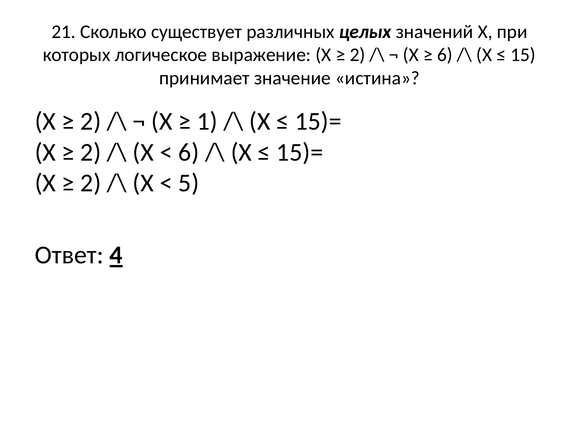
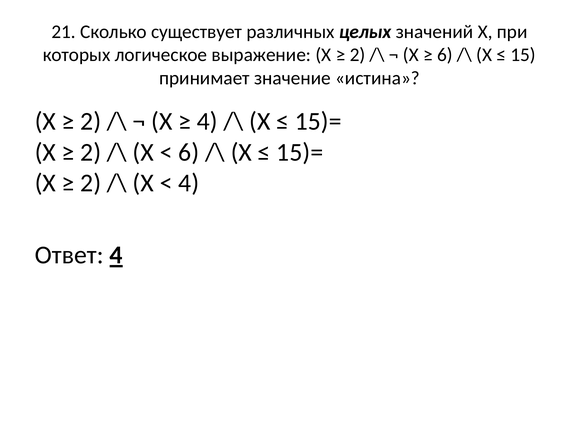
1: 1 -> 4 (207, 121)
5: 5 -> 4 (189, 183)
